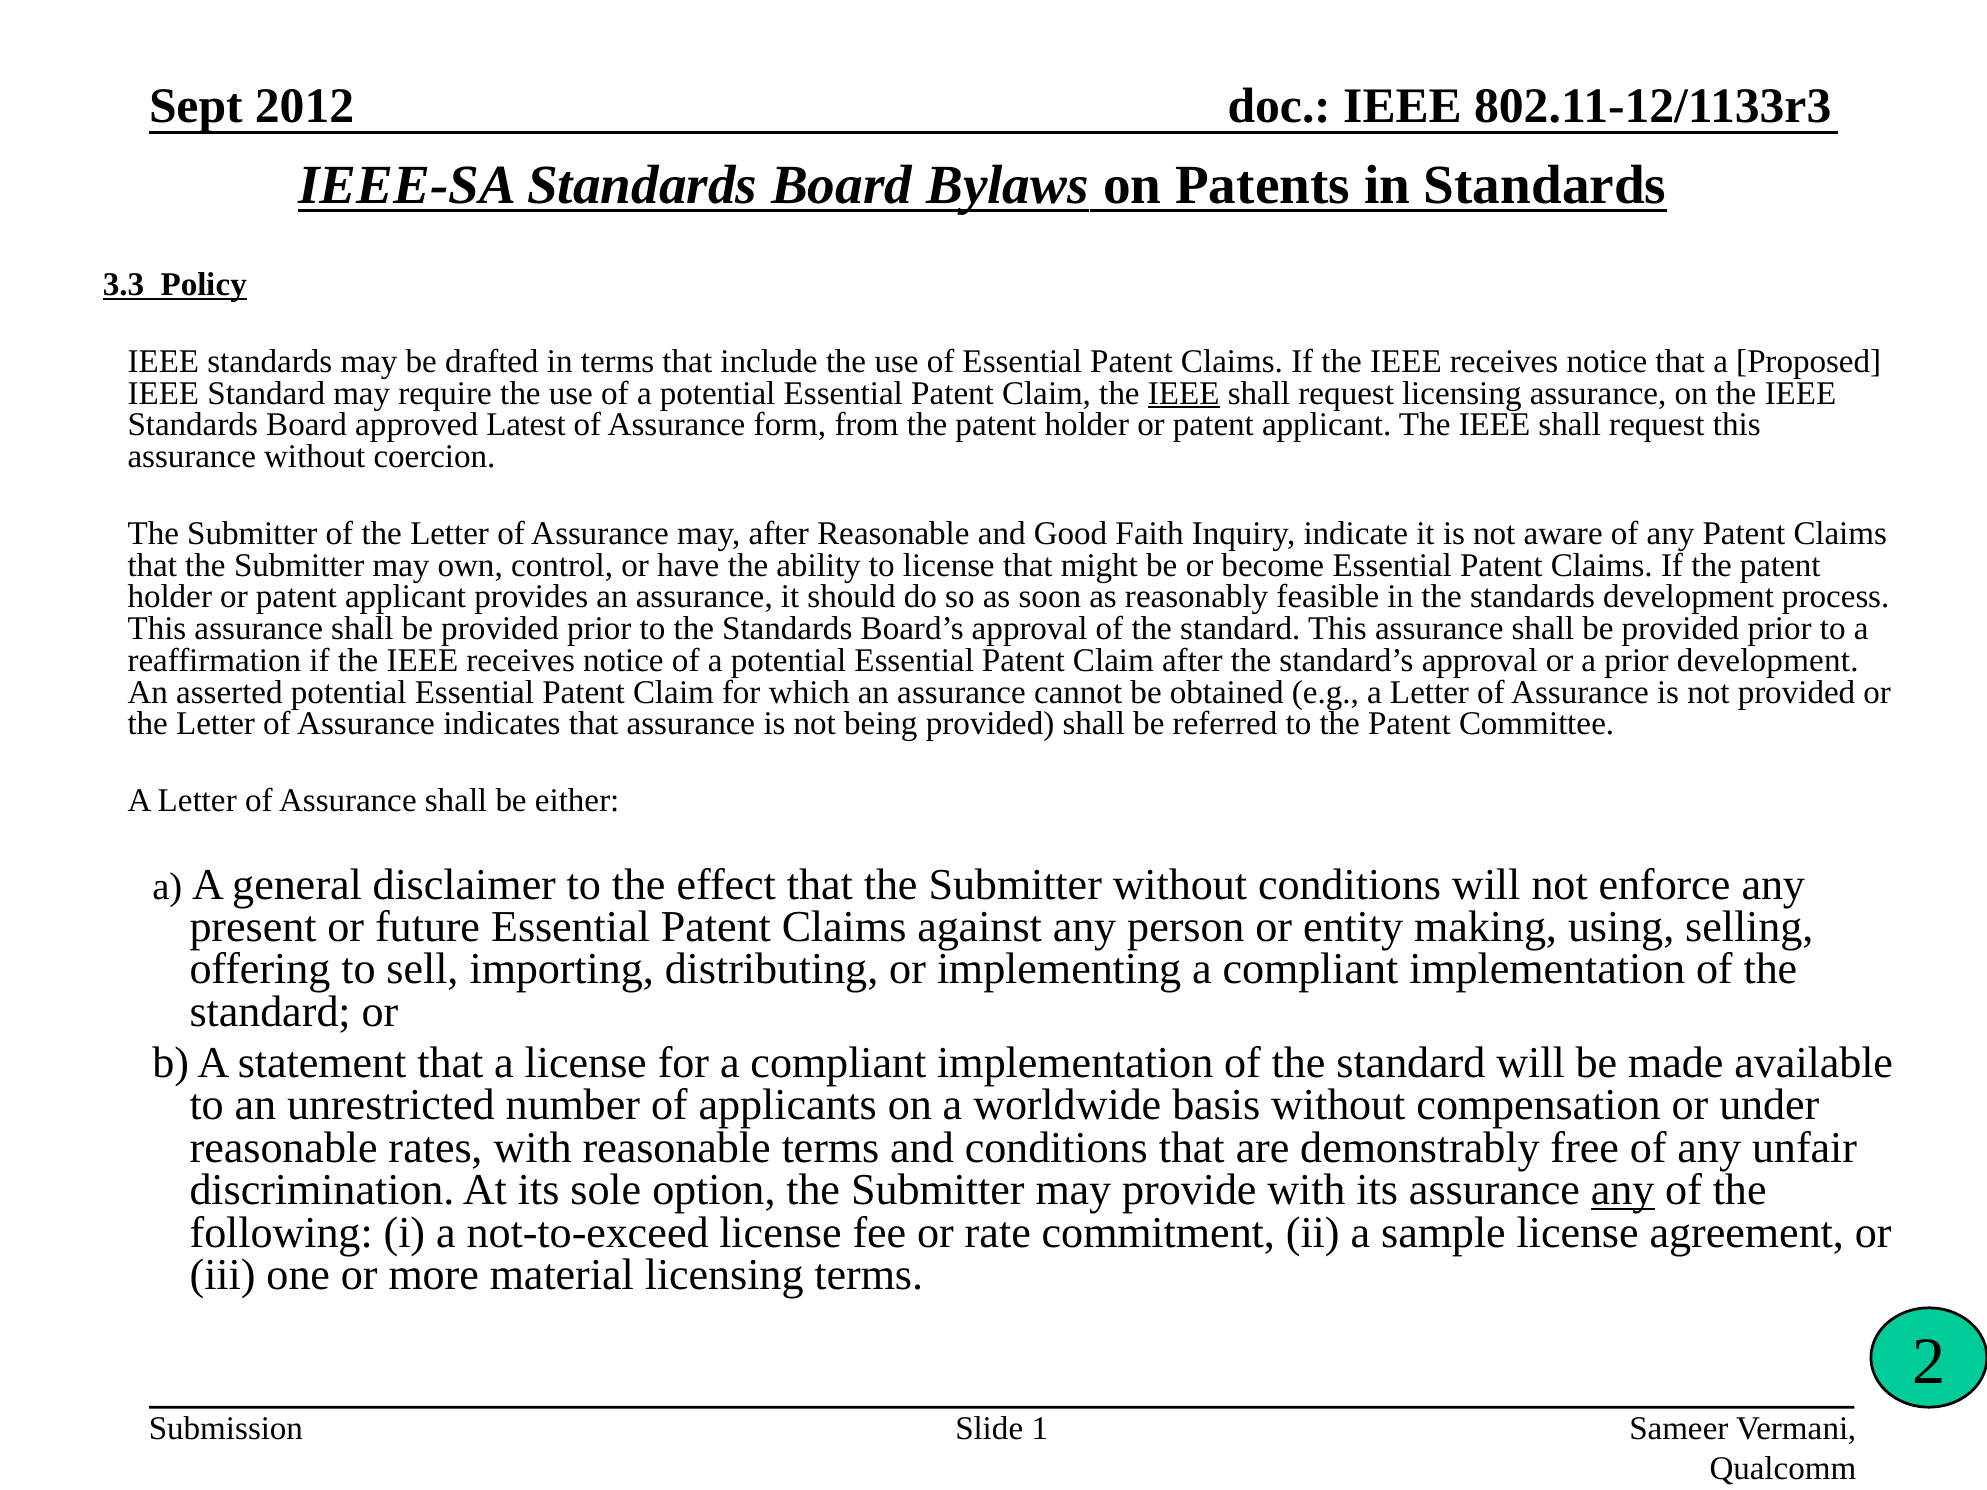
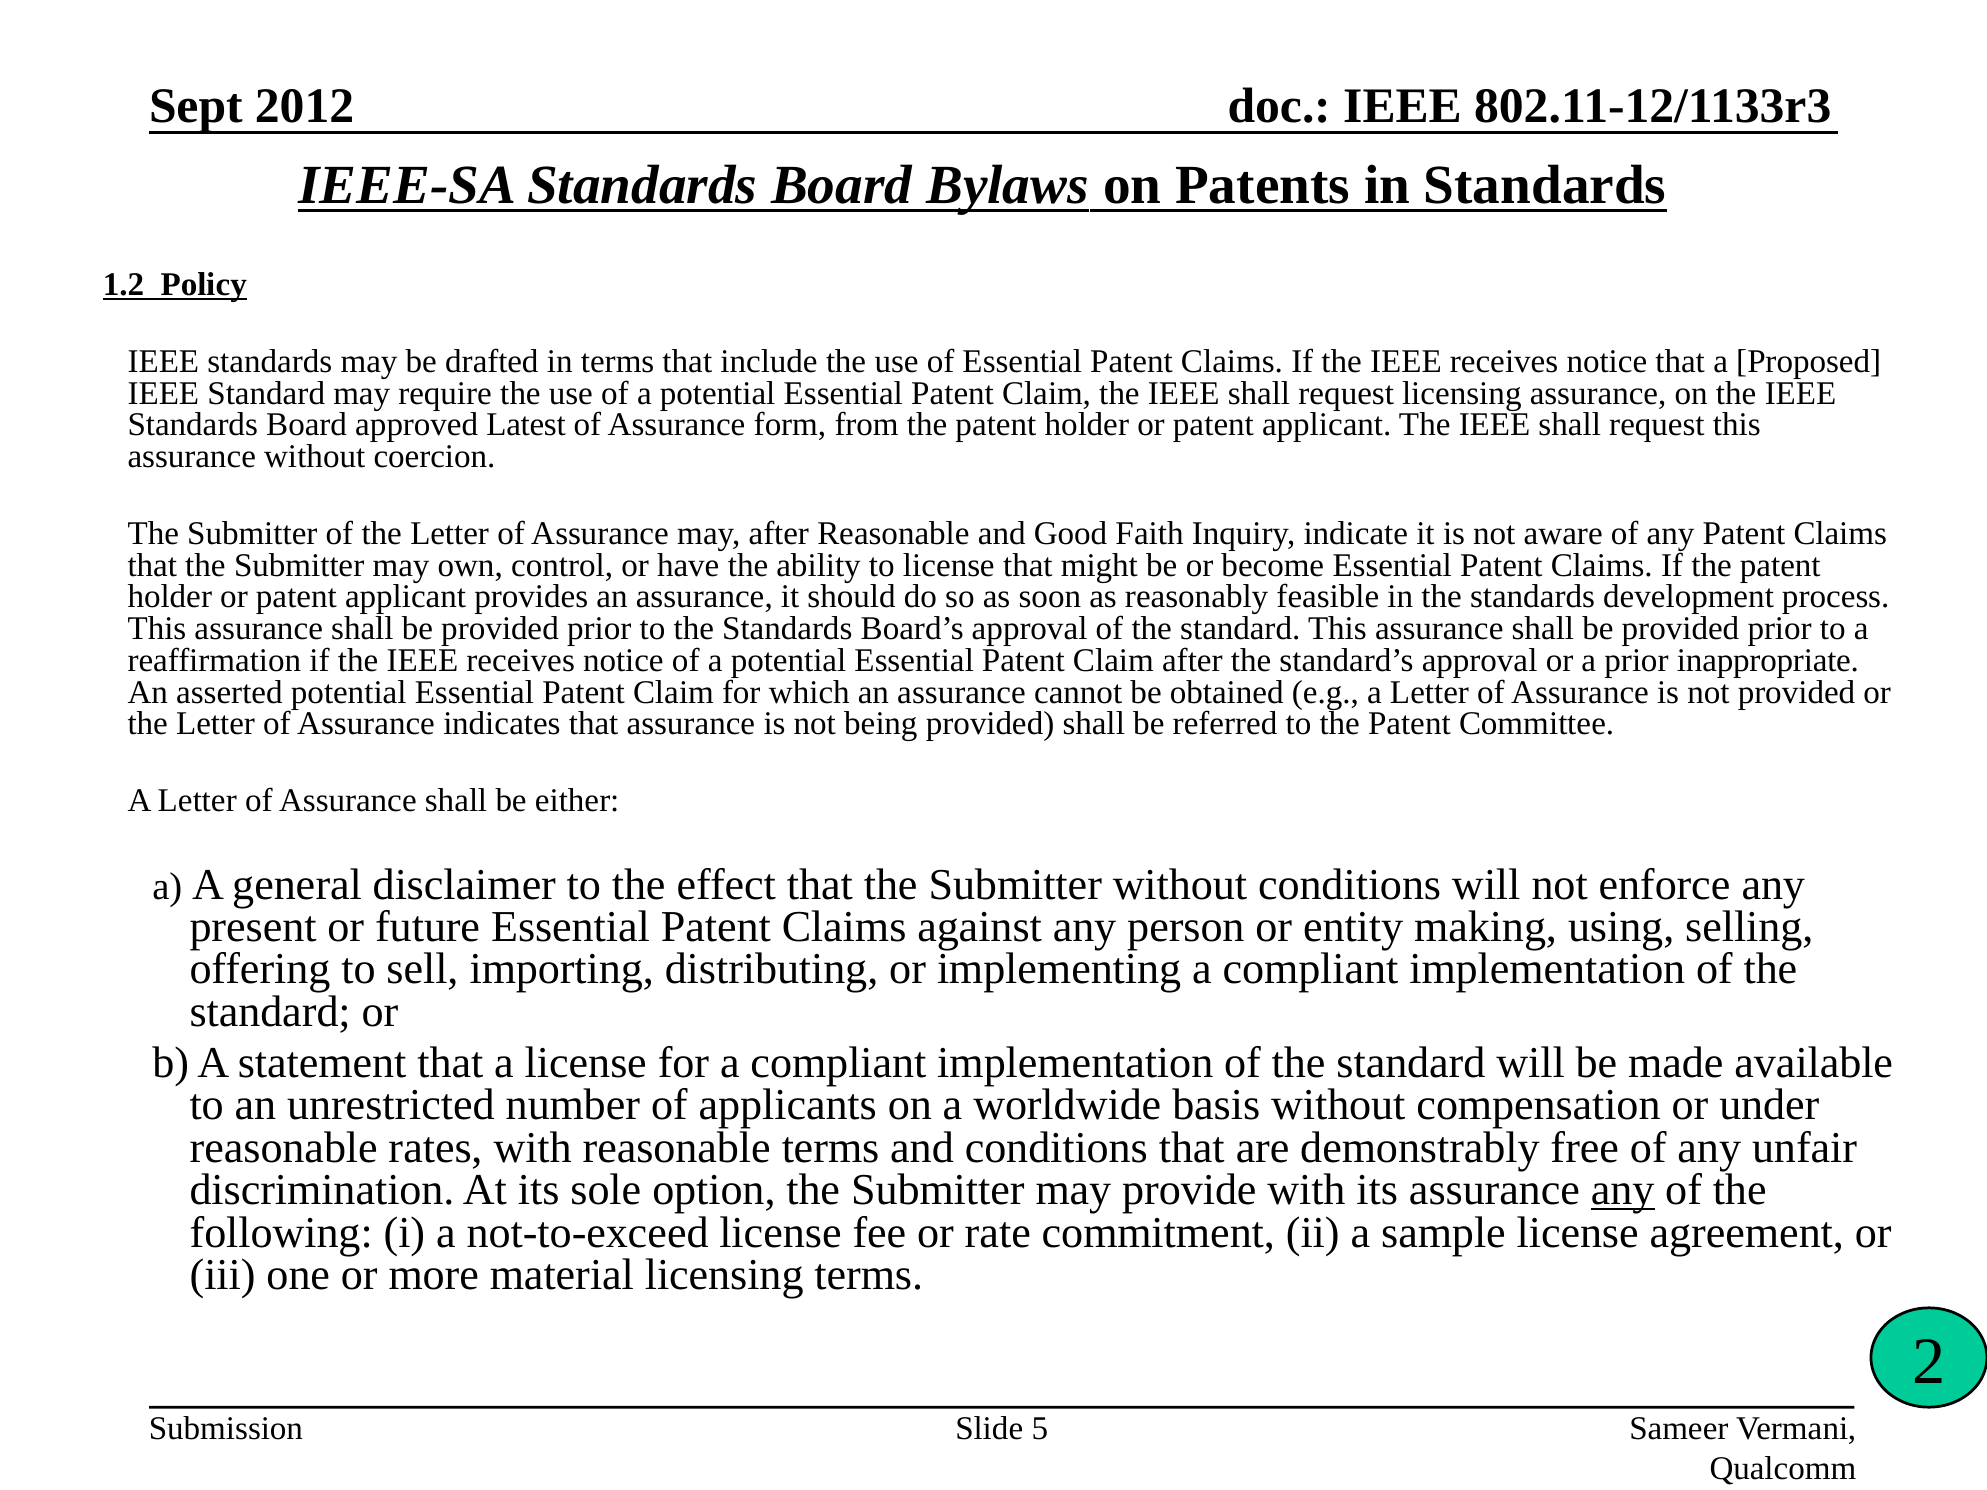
3.3: 3.3 -> 1.2 (123, 285)
IEEE underline: present -> none (1184, 393)
prior development: development -> inappropriate (1768, 661)
1: 1 -> 5 (1040, 1429)
